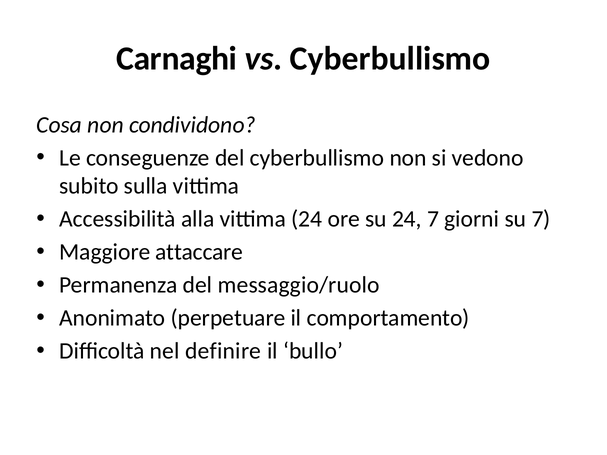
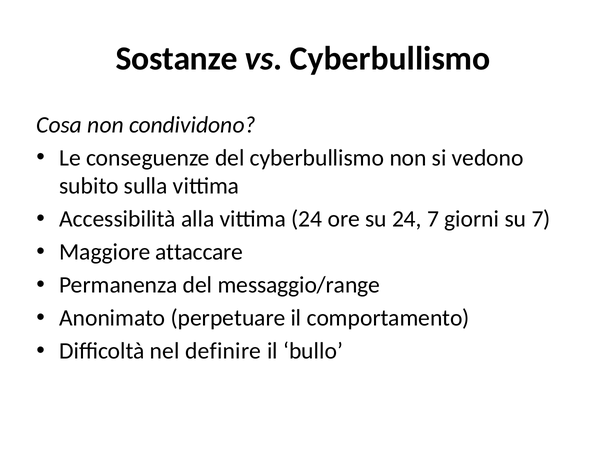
Carnaghi: Carnaghi -> Sostanze (177, 59)
messaggio/ruolo: messaggio/ruolo -> messaggio/range (299, 285)
